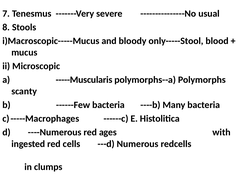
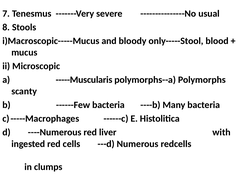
ages: ages -> liver (108, 132)
